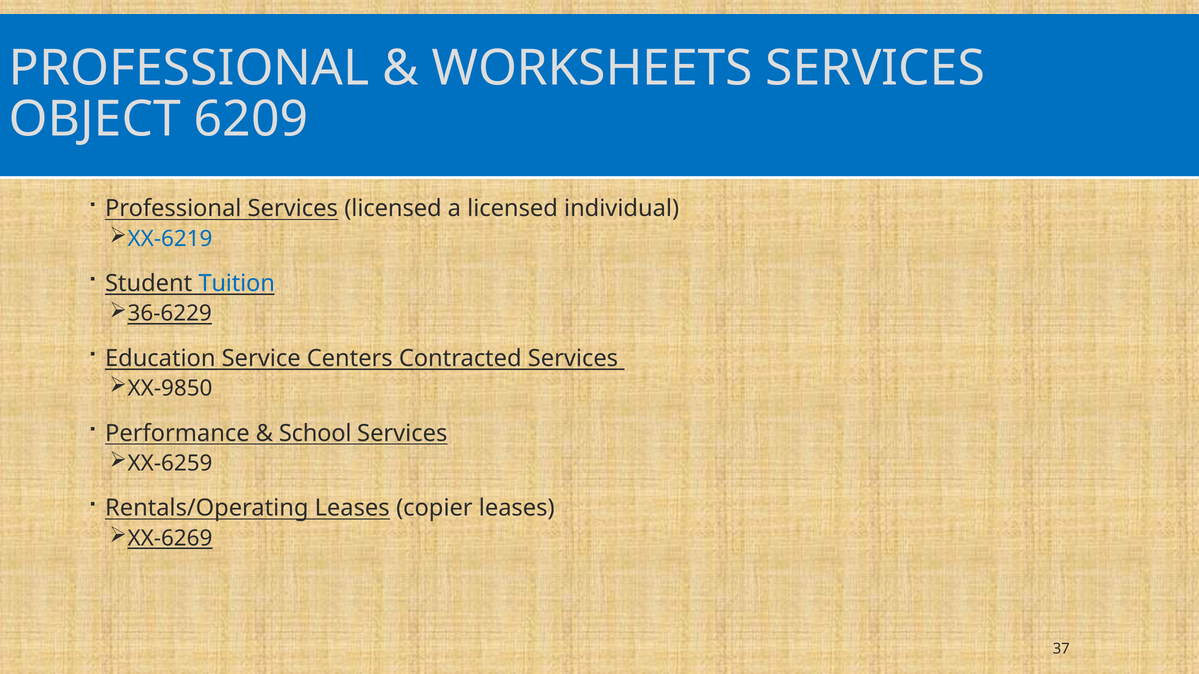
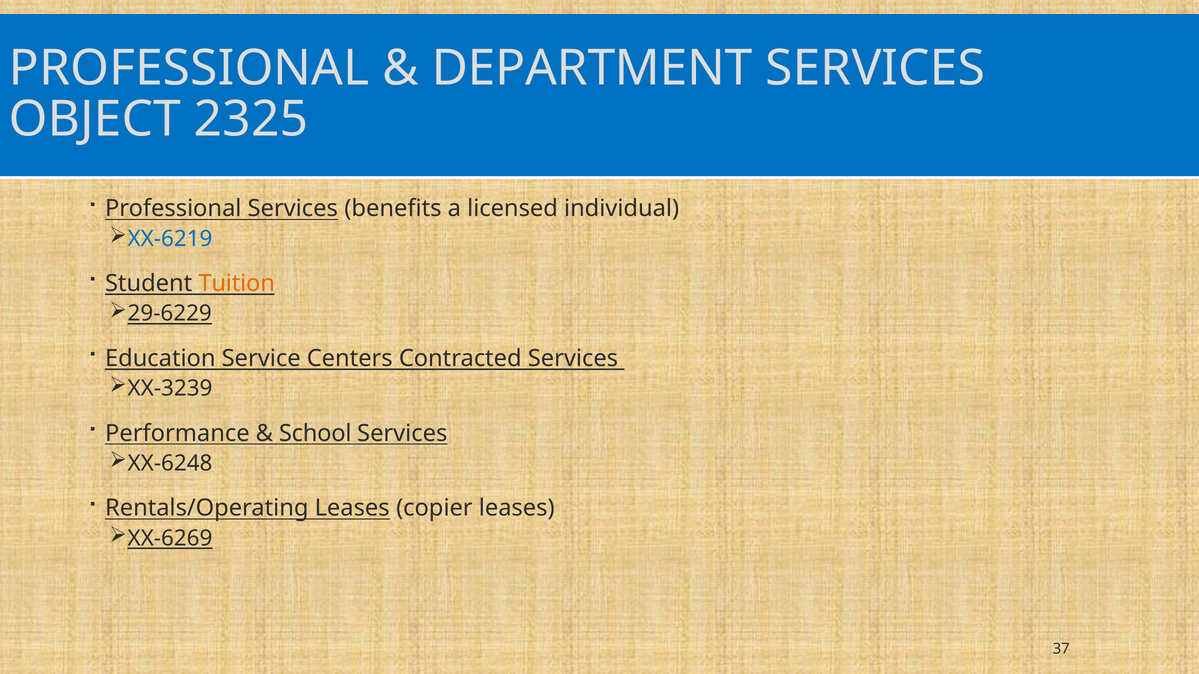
WORKSHEETS: WORKSHEETS -> DEPARTMENT (592, 68)
6209: 6209 -> 2325 (251, 119)
Services licensed: licensed -> benefits (393, 209)
Tuition colour: blue -> orange (237, 284)
36-6229: 36-6229 -> 29-6229 (170, 314)
XX-9850: XX-9850 -> XX-3239 (170, 389)
XX-6259: XX-6259 -> XX-6248 (170, 464)
